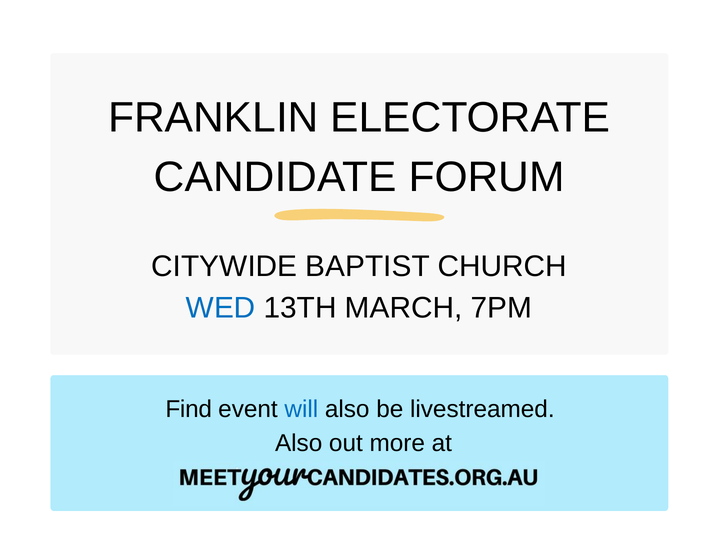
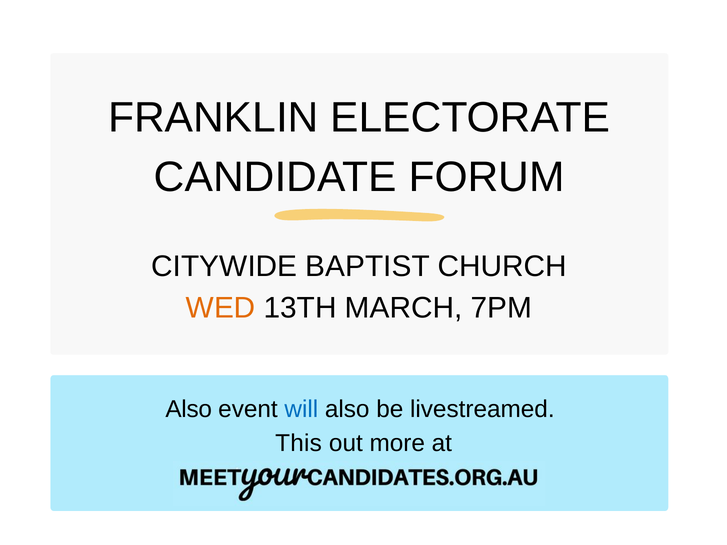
WED colour: blue -> orange (221, 308)
Find: Find -> Also (189, 409)
Also: Also -> This (299, 443)
